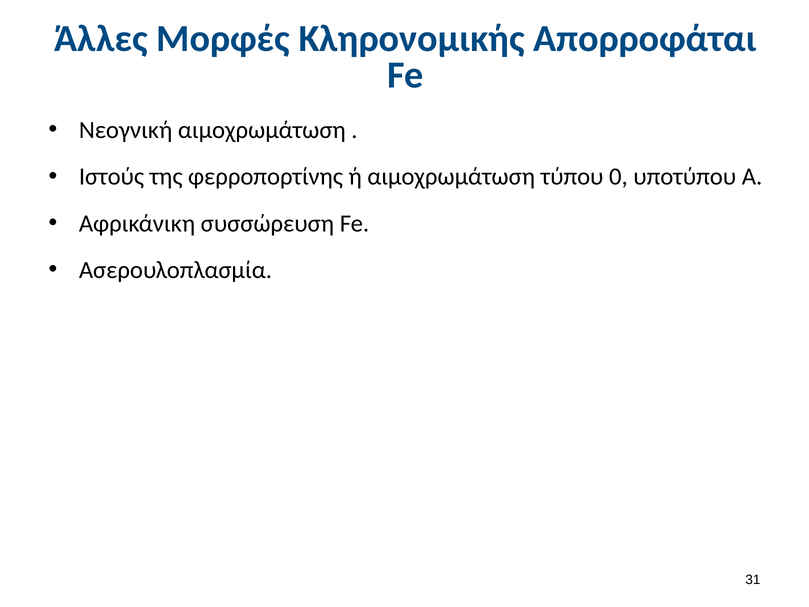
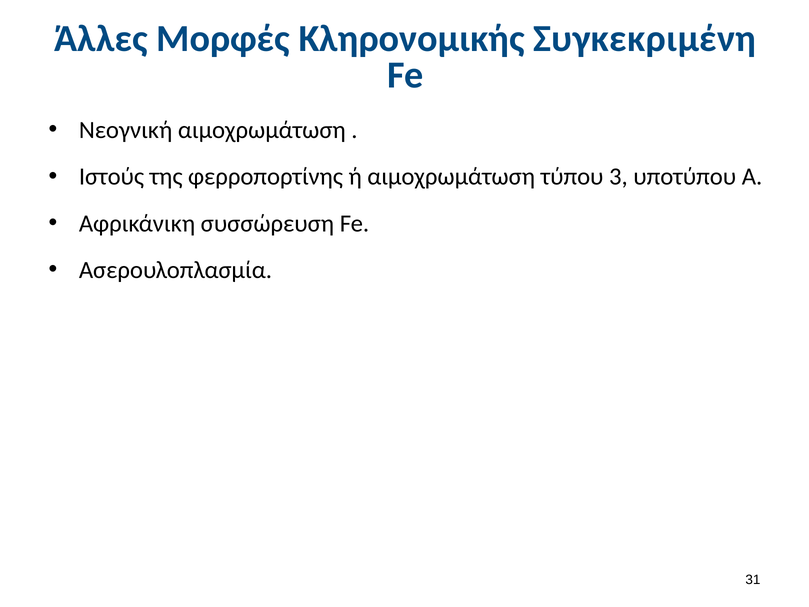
Απορροφάται: Απορροφάται -> Συγκεκριμένη (645, 38)
0: 0 -> 3 (618, 177)
